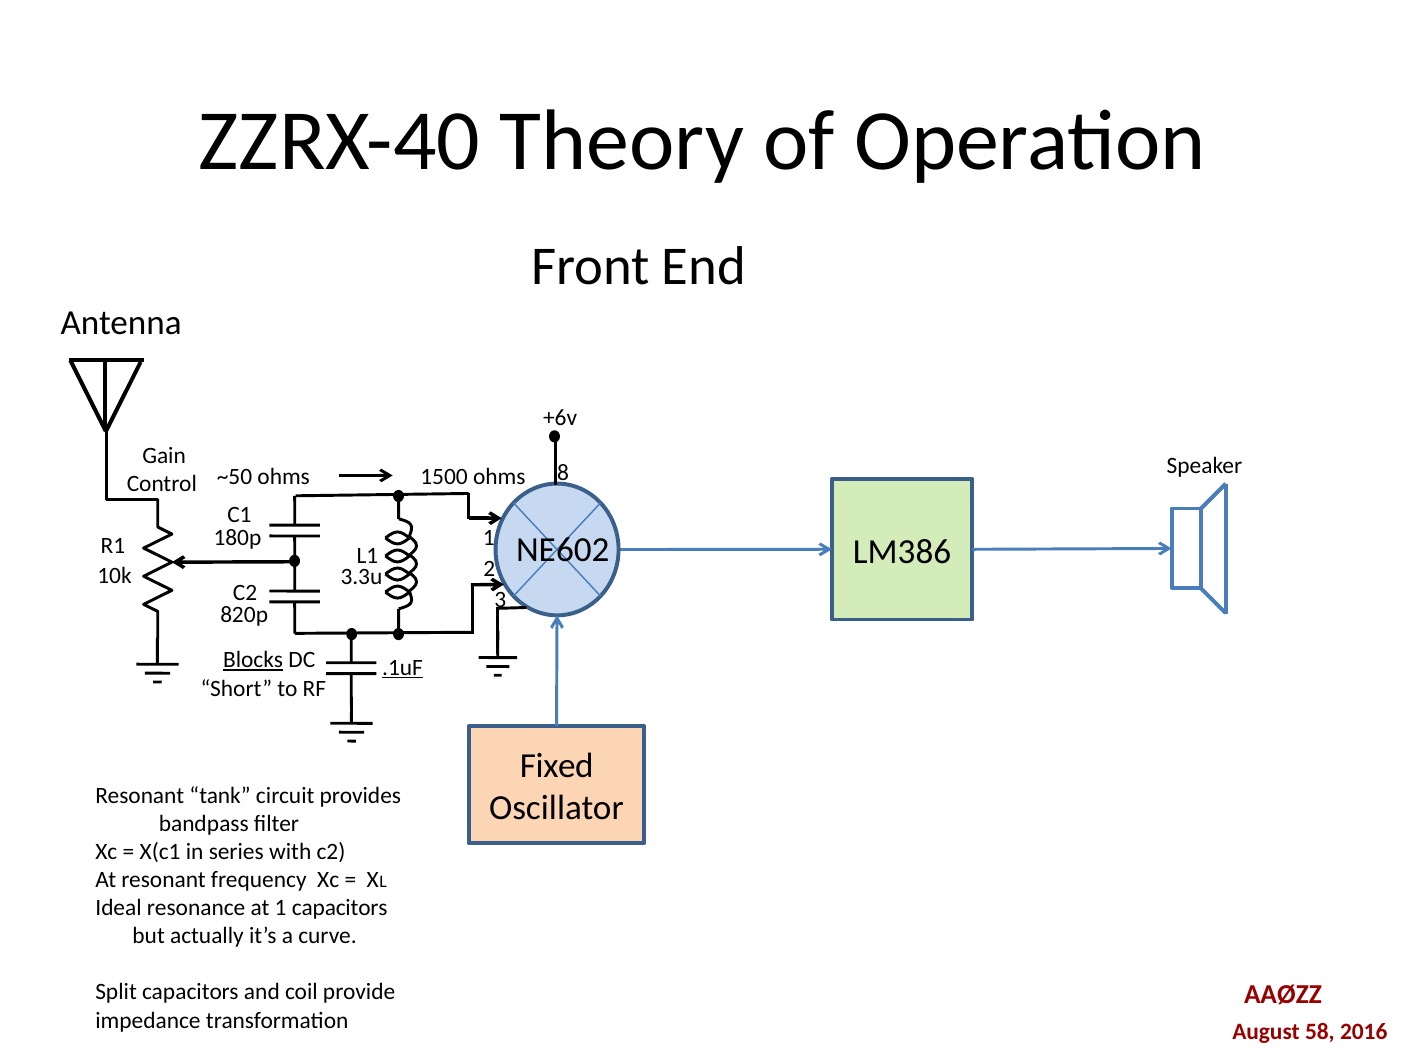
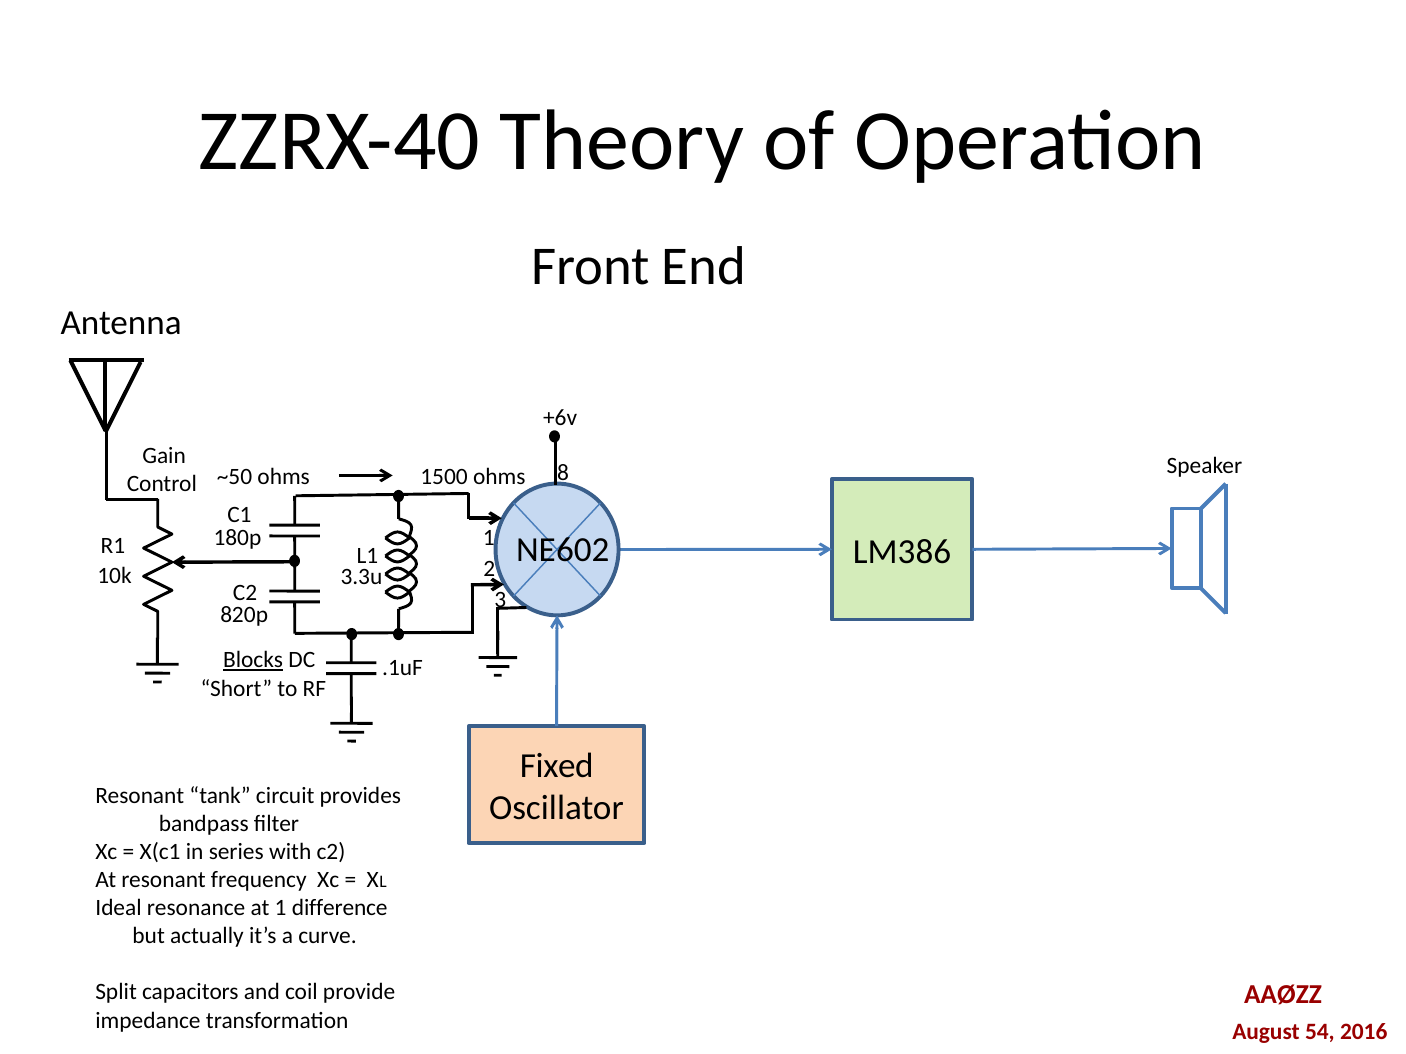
.1uF underline: present -> none (403, 668)
1 capacitors: capacitors -> difference (340, 908)
58: 58 -> 54 (1320, 1033)
